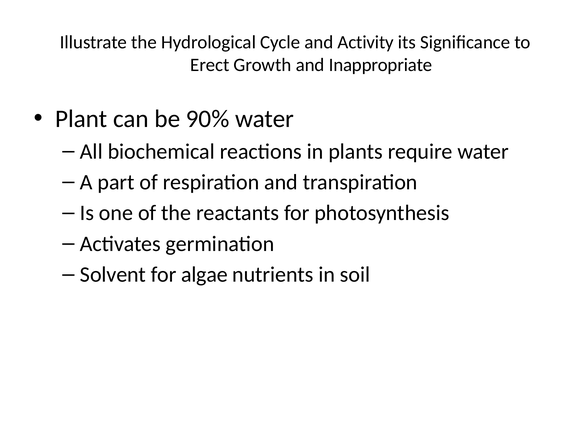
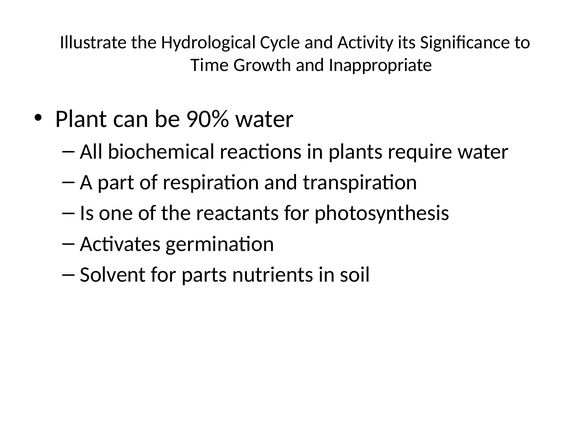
Erect: Erect -> Time (210, 65)
algae: algae -> parts (204, 274)
